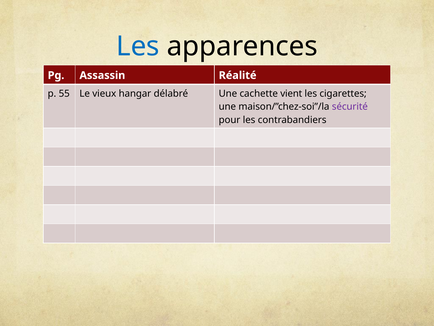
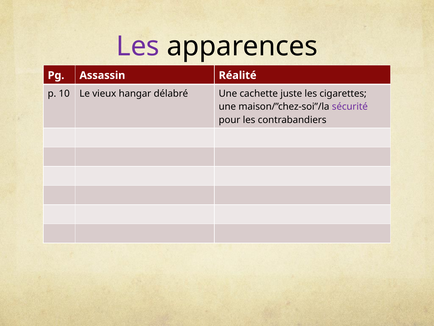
Les colour: blue -> purple (138, 46)
55: 55 -> 10 (64, 93)
vient: vient -> juste (291, 93)
